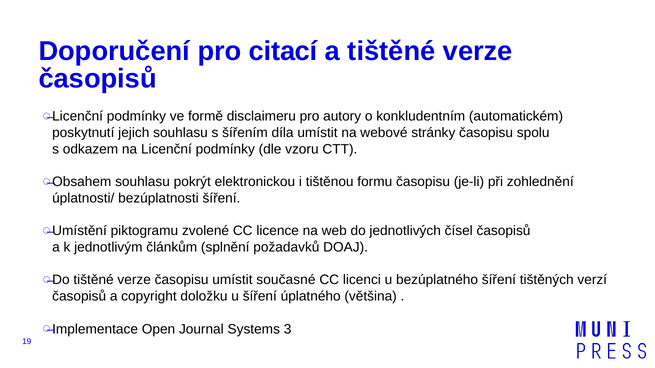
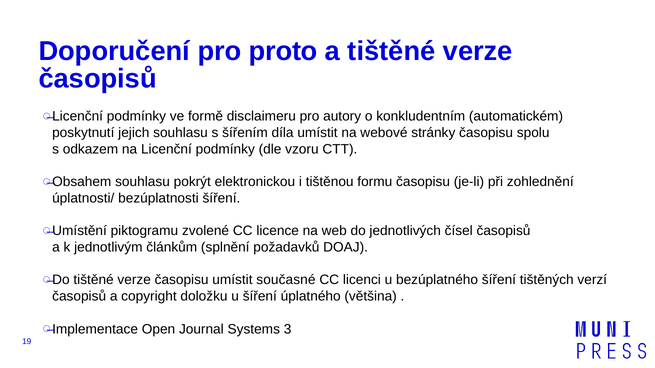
citací: citací -> proto (283, 52)
